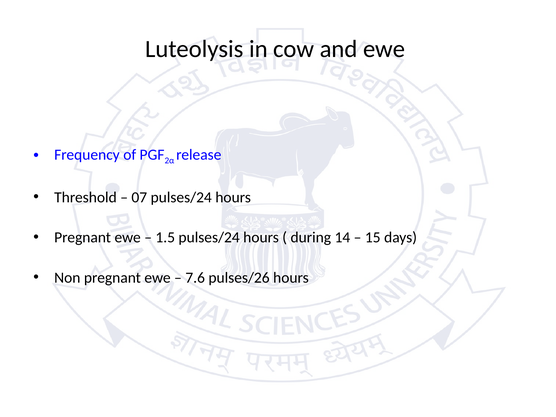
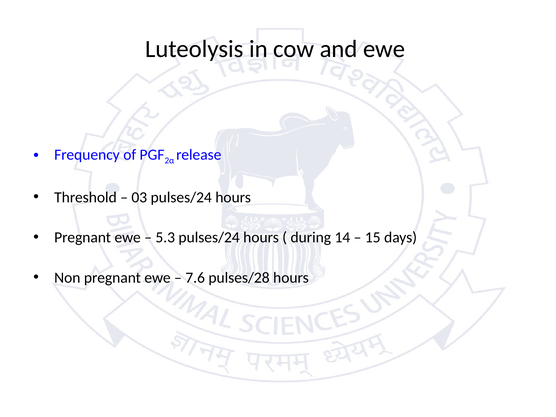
07: 07 -> 03 (139, 197)
1.5: 1.5 -> 5.3 (165, 238)
pulses/26: pulses/26 -> pulses/28 (239, 278)
